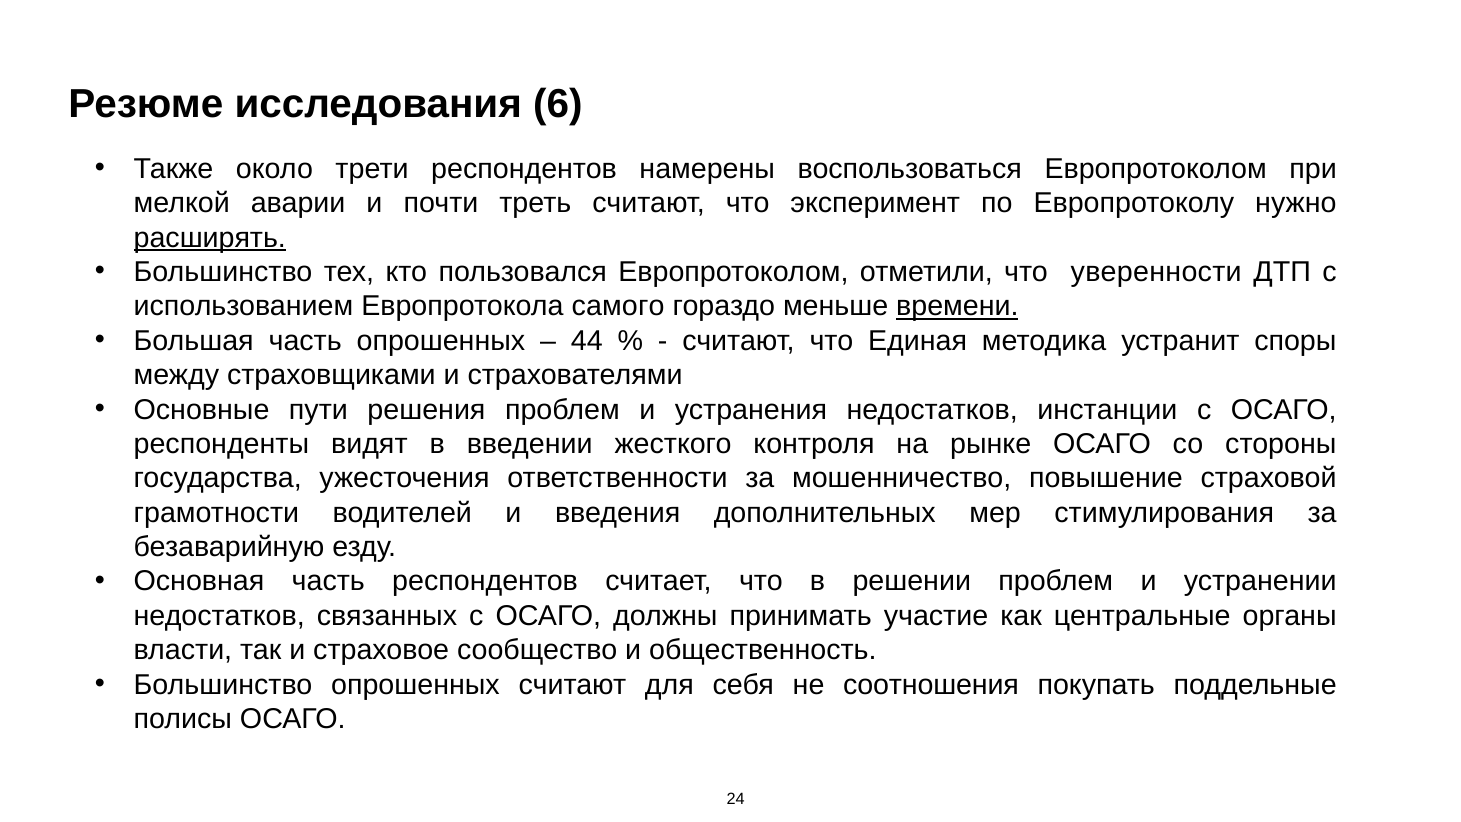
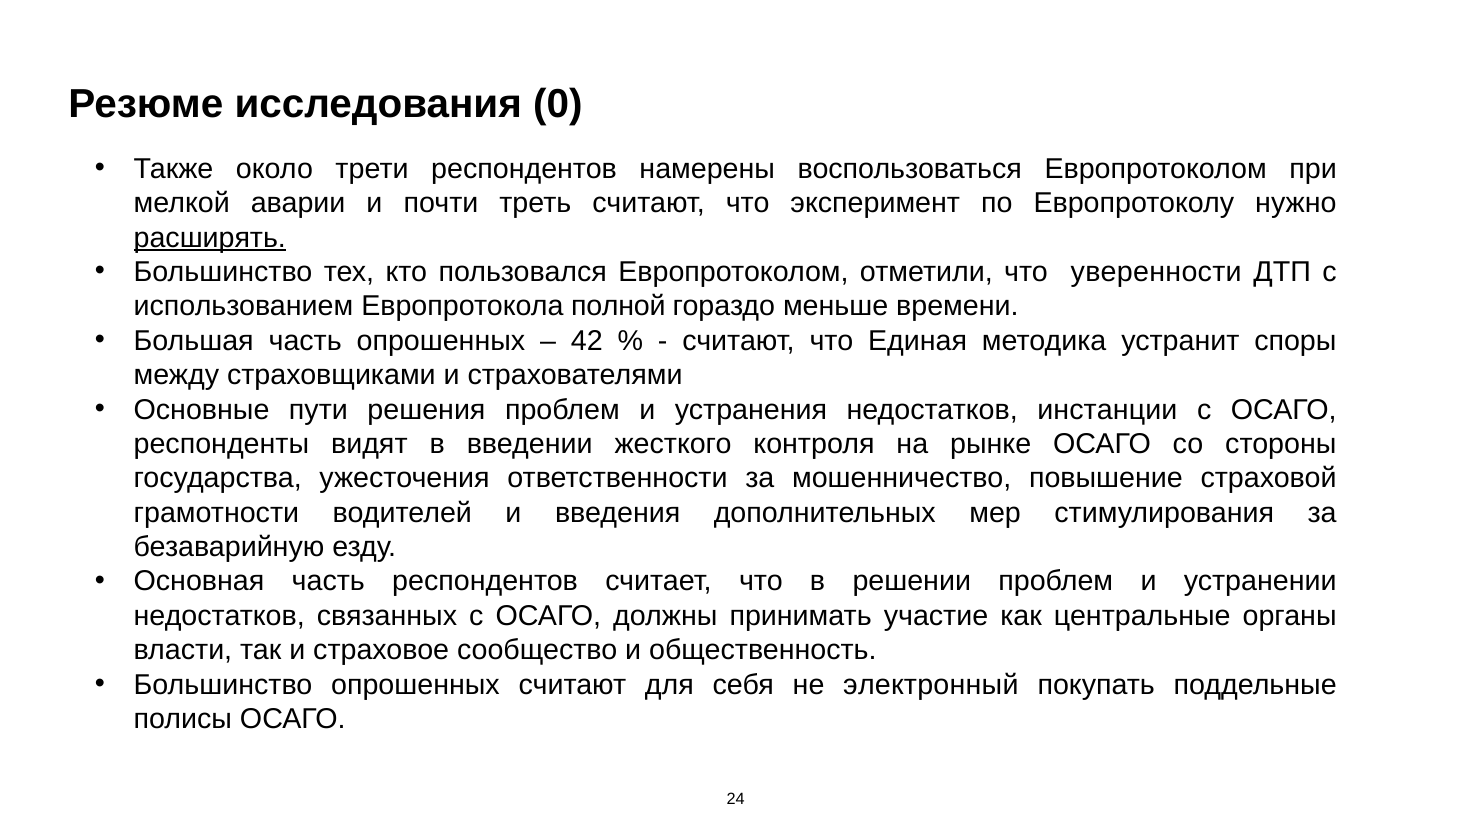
6: 6 -> 0 (558, 104)
самого: самого -> полной (618, 306)
времени underline: present -> none (957, 306)
44: 44 -> 42 (587, 341)
соотношения: соотношения -> электронный (931, 685)
